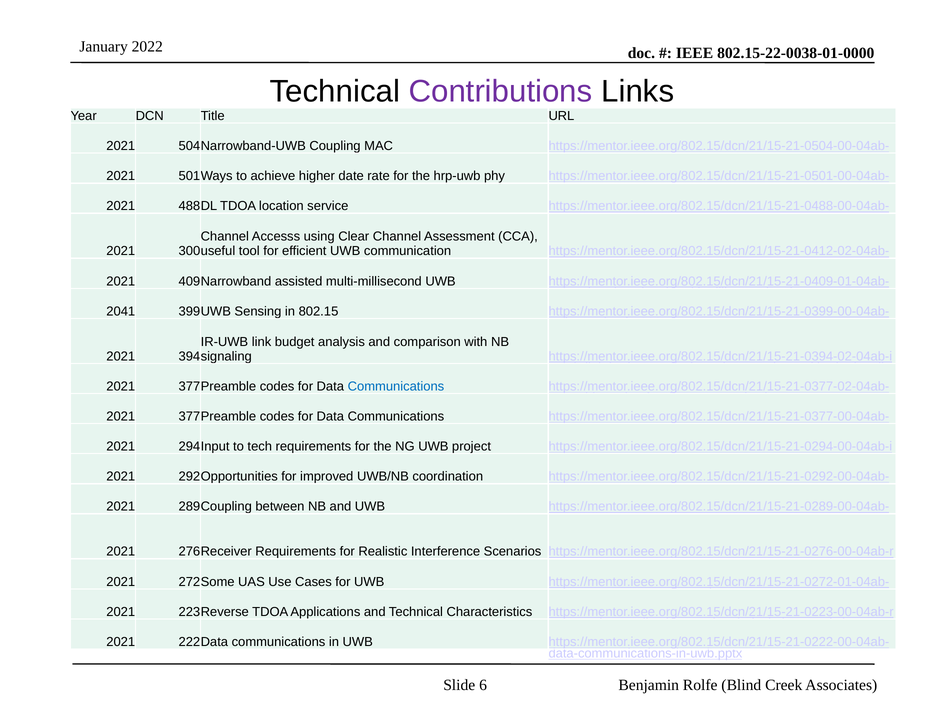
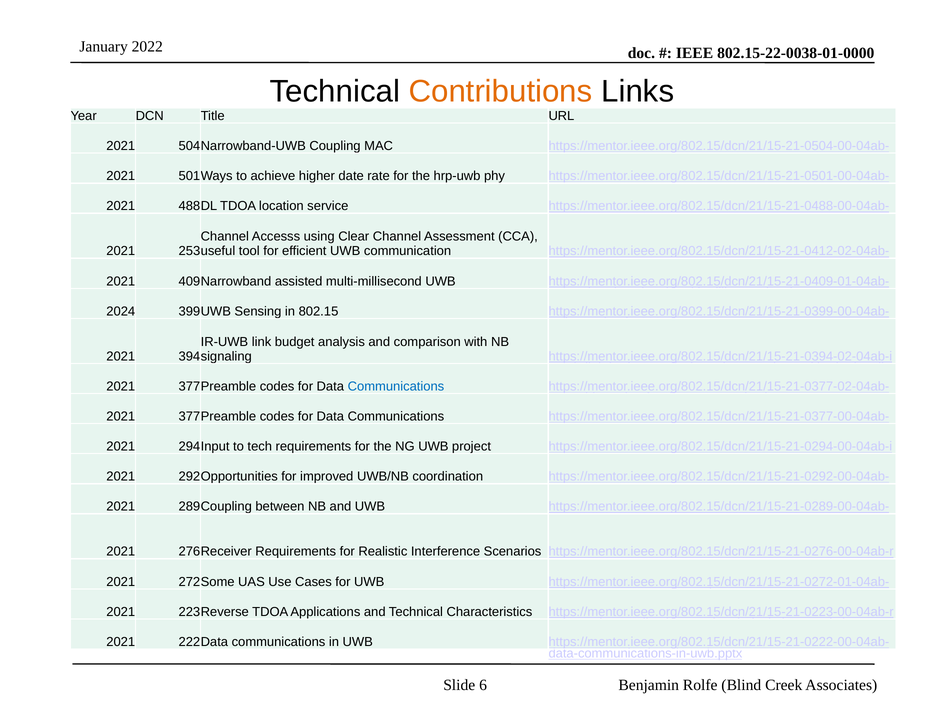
Contributions colour: purple -> orange (501, 91)
300: 300 -> 253 (189, 251)
2041: 2041 -> 2024 (121, 311)
